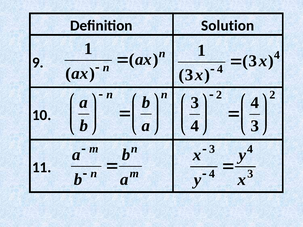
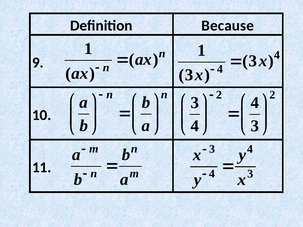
Solution: Solution -> Because (228, 26)
